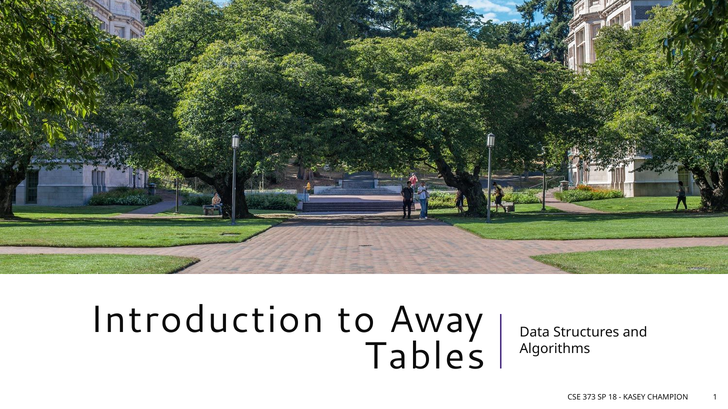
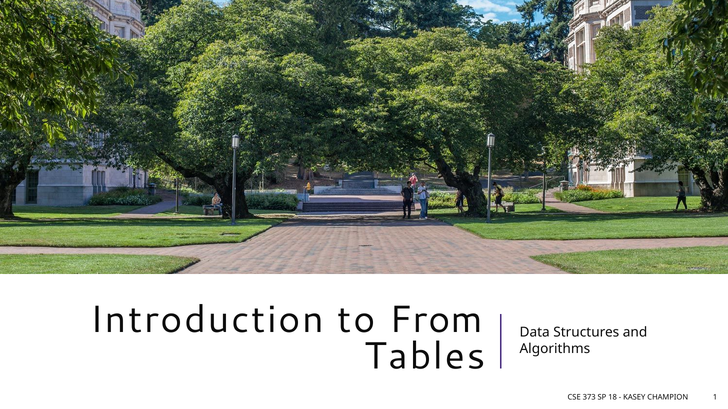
Away: Away -> From (436, 320)
